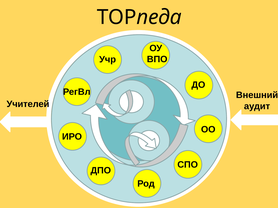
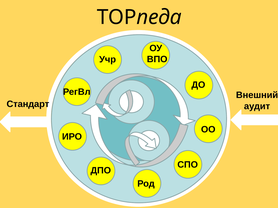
Учителей: Учителей -> Стандарт (28, 104)
